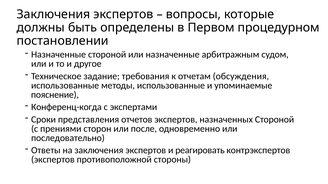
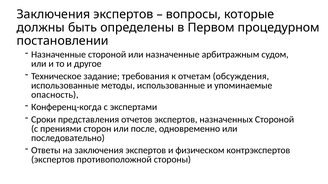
пояснение: пояснение -> опасность (55, 95)
реагировать: реагировать -> физическом (200, 151)
